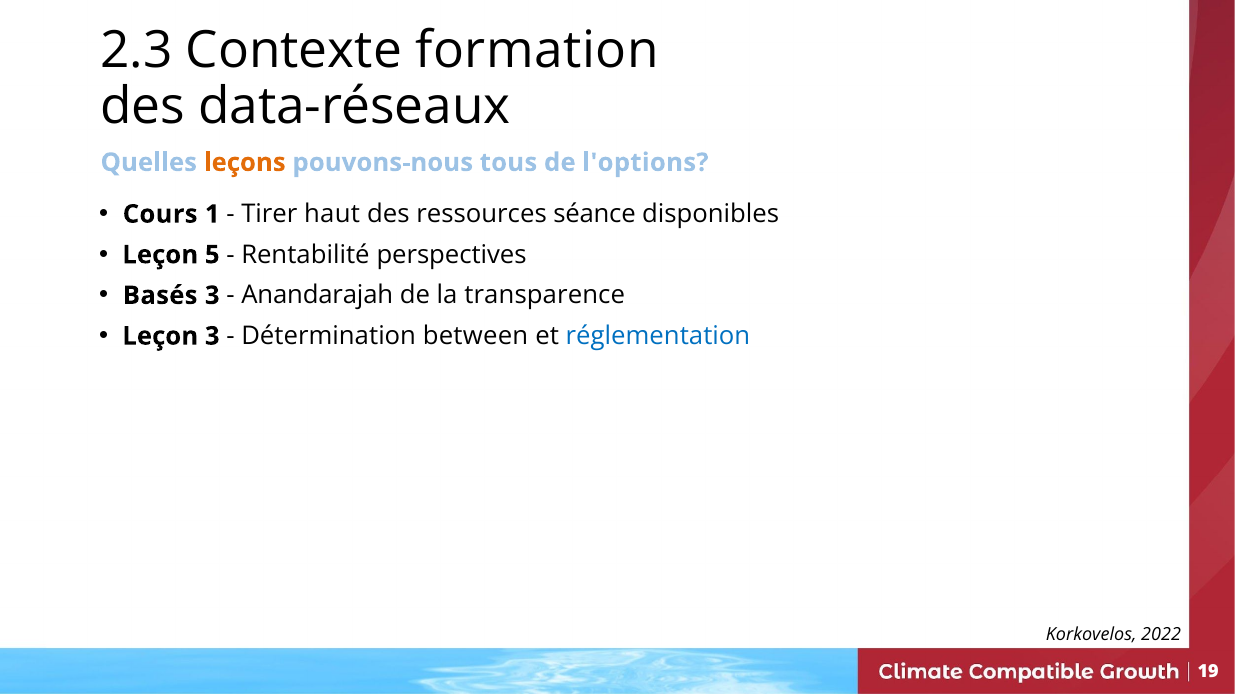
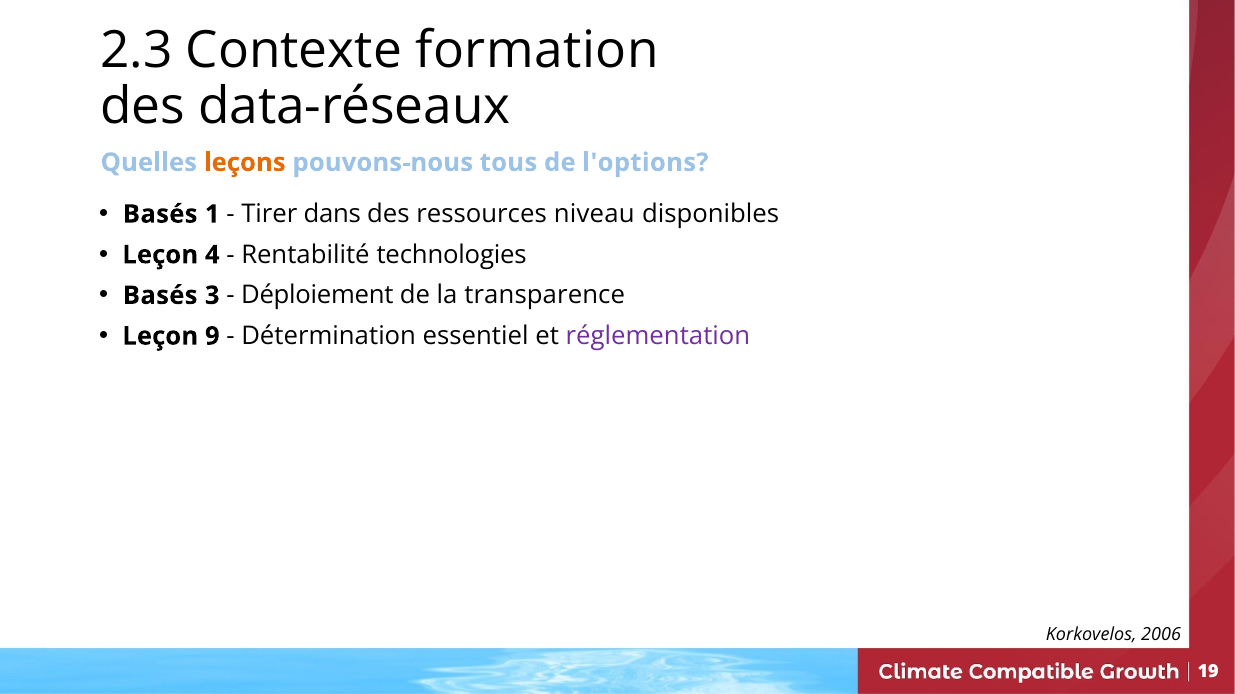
Cours: Cours -> Basés (160, 214)
haut: haut -> dans (332, 214)
séance: séance -> niveau (594, 214)
5: 5 -> 4 (212, 255)
perspectives: perspectives -> technologies (452, 255)
Anandarajah: Anandarajah -> Déploiement (317, 296)
Leçon 3: 3 -> 9 (212, 336)
between: between -> essentiel (476, 336)
réglementation colour: blue -> purple (658, 336)
2022: 2022 -> 2006 (1161, 635)
